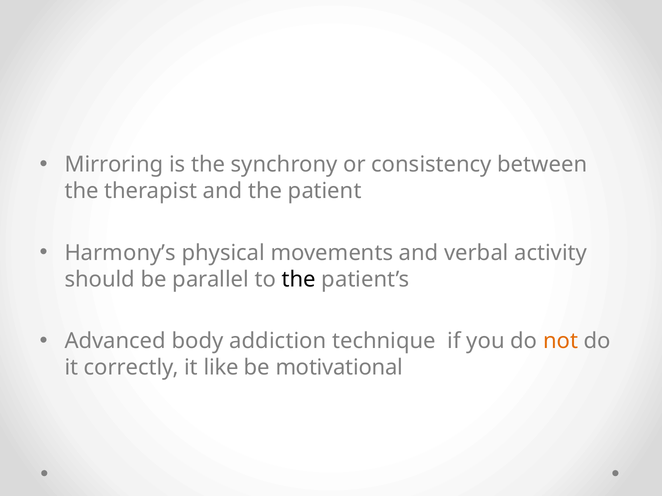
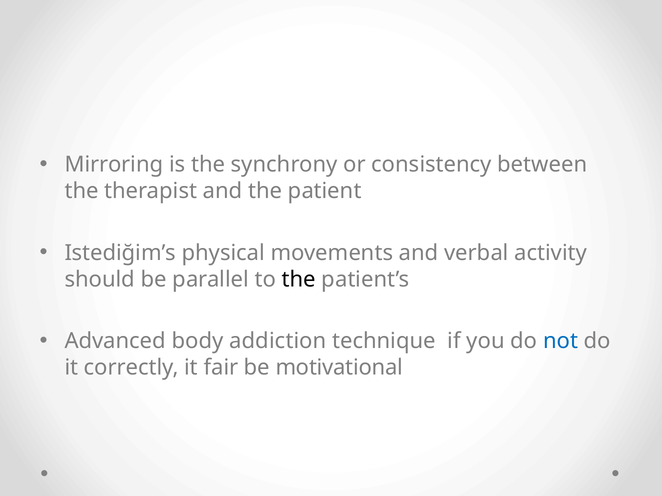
Harmony’s: Harmony’s -> Istediğim’s (120, 253)
not colour: orange -> blue (561, 341)
like: like -> fair (221, 368)
